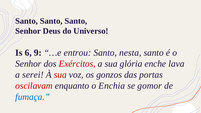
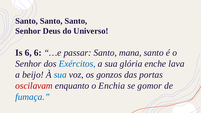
6 9: 9 -> 6 (38, 53)
entrou: entrou -> passar (77, 53)
nesta: nesta -> mana (130, 53)
Exércitos colour: red -> blue (77, 64)
serei: serei -> beijo (33, 75)
sua colour: red -> blue (60, 75)
